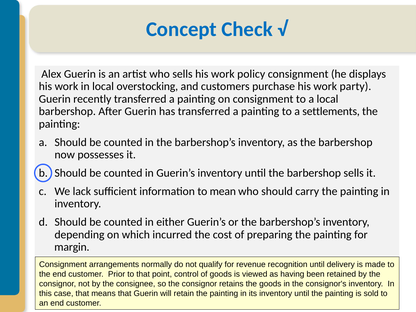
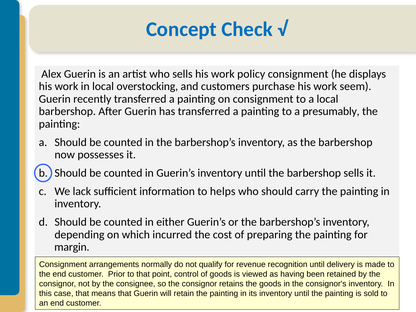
party: party -> seem (356, 86)
settlements: settlements -> presumably (331, 111)
mean: mean -> helps (223, 191)
